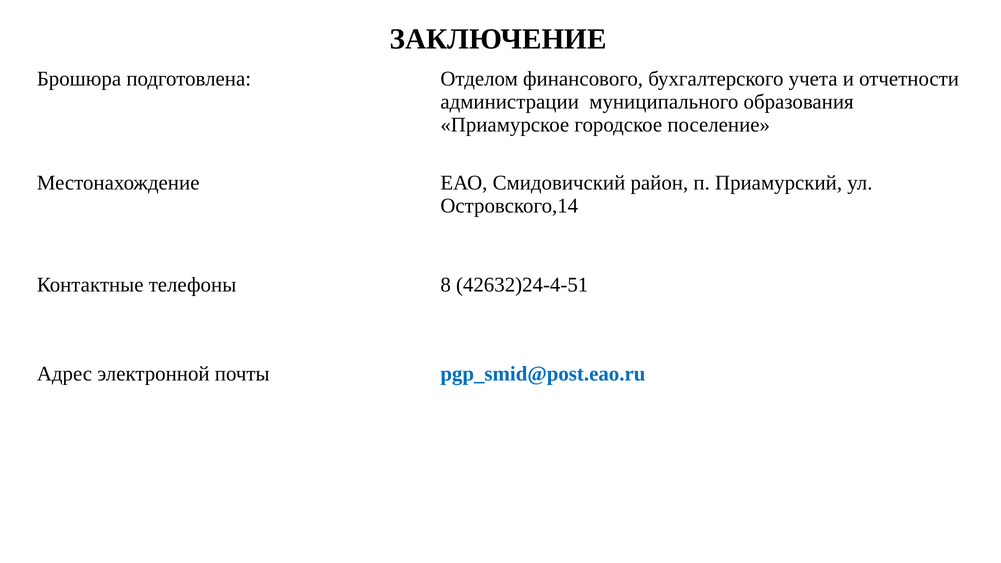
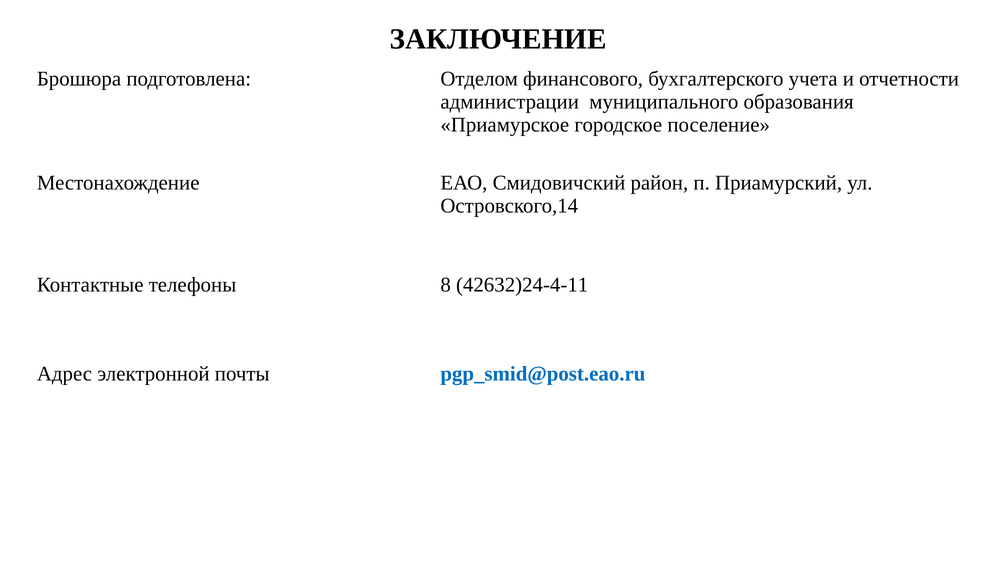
42632)24-4-51: 42632)24-4-51 -> 42632)24-4-11 (522, 285)
